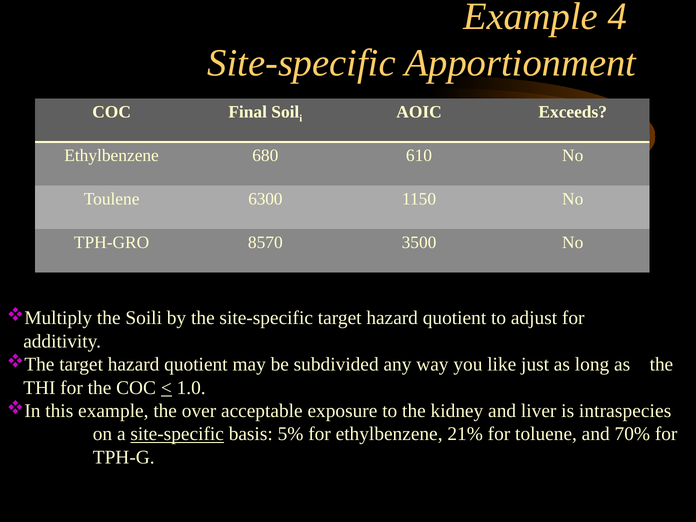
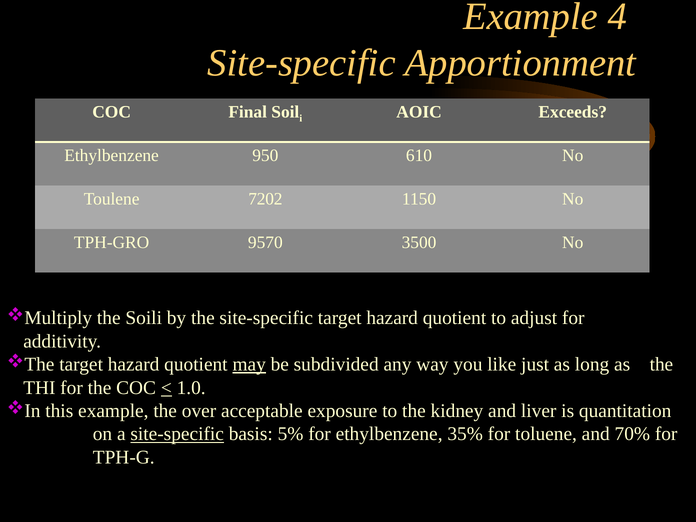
680: 680 -> 950 (265, 155)
6300: 6300 -> 7202 (265, 199)
8570: 8570 -> 9570 (265, 242)
may underline: none -> present (249, 364)
intraspecies: intraspecies -> quantitation (625, 411)
21%: 21% -> 35% (465, 434)
